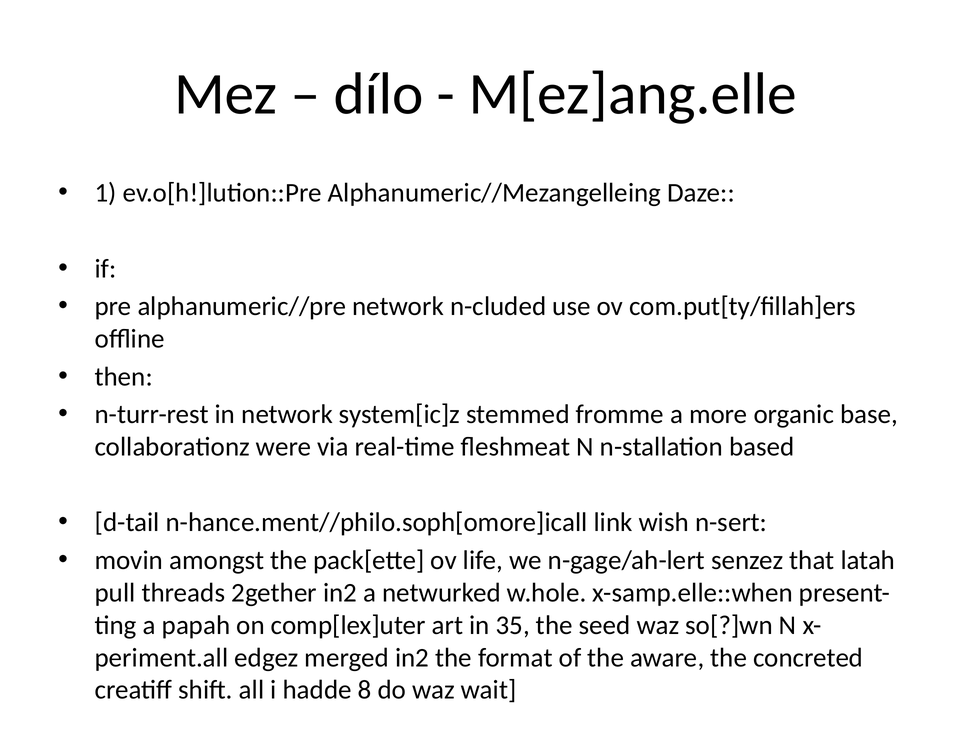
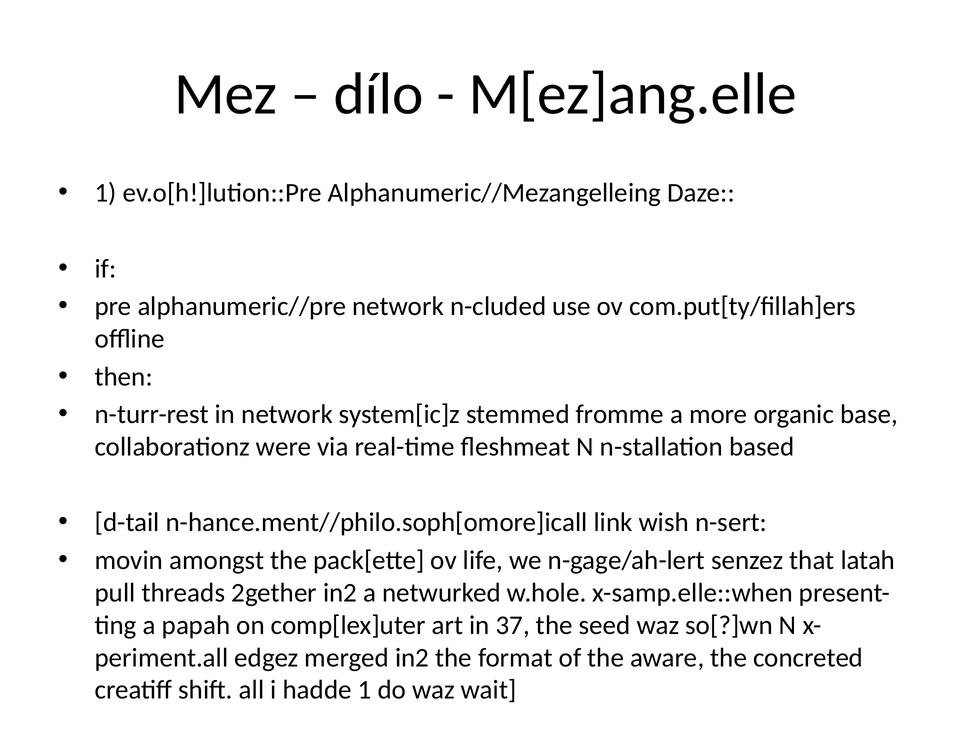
35: 35 -> 37 (513, 625)
hadde 8: 8 -> 1 (365, 690)
